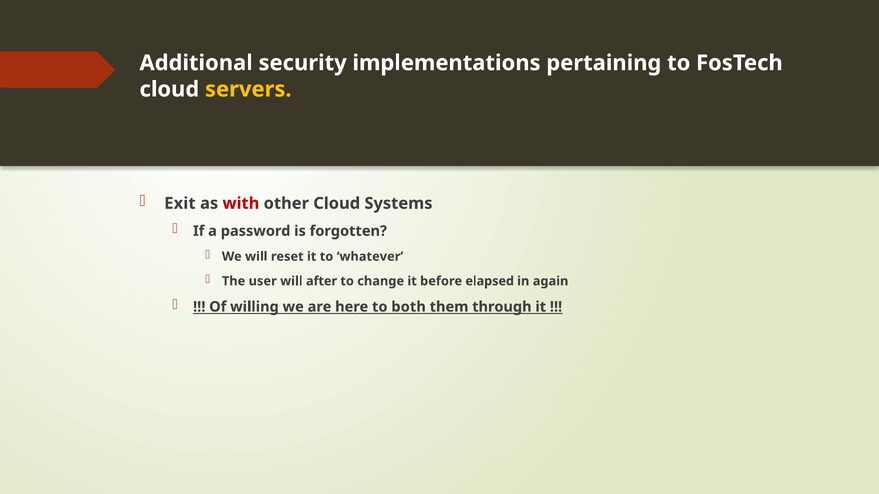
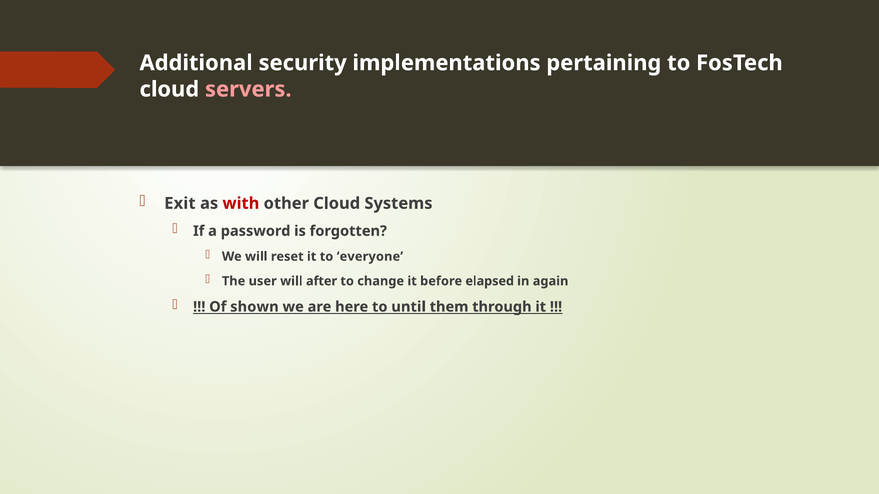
servers colour: yellow -> pink (248, 89)
whatever: whatever -> everyone (370, 257)
willing: willing -> shown (254, 307)
both: both -> until (409, 307)
